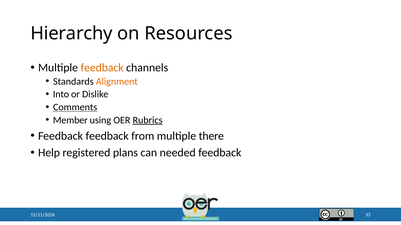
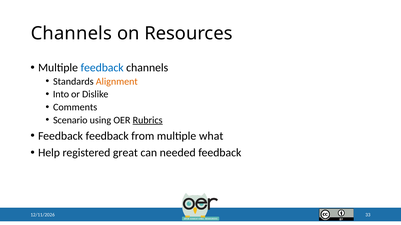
Hierarchy: Hierarchy -> Channels (71, 34)
feedback colour: orange -> blue (102, 68)
Comments underline: present -> none (75, 107)
Member: Member -> Scenario (70, 120)
there: there -> what (211, 136)
plans: plans -> great (125, 153)
